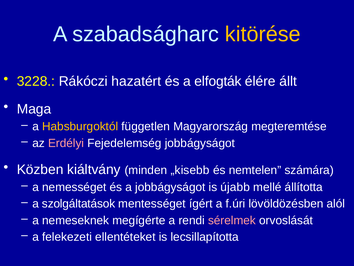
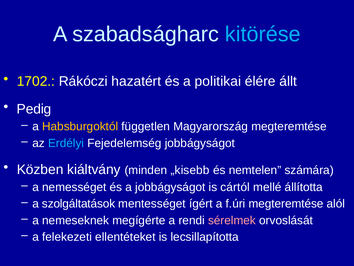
kitörése colour: yellow -> light blue (263, 34)
3228: 3228 -> 1702 (36, 81)
elfogták: elfogták -> politikai (218, 81)
Maga: Maga -> Pedig (34, 109)
Erdélyi colour: pink -> light blue (66, 143)
újabb: újabb -> cártól (235, 187)
f.úri lövöldözésben: lövöldözésben -> megteremtése (286, 203)
